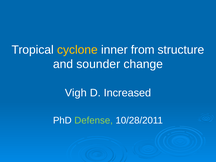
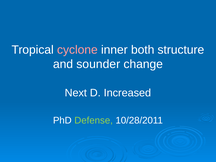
cyclone colour: yellow -> pink (77, 50)
from: from -> both (143, 50)
Vigh: Vigh -> Next (76, 93)
